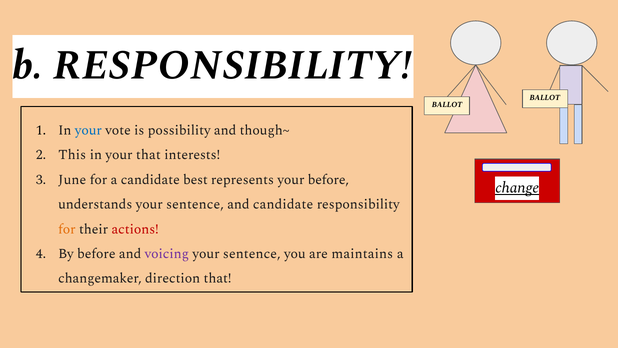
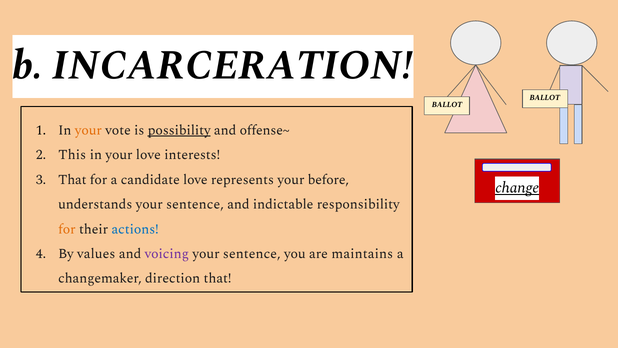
b RESPONSIBILITY: RESPONSIBILITY -> INCARCERATION (233, 65)
your colour: blue -> orange (88, 130)
possibility underline: none -> present (179, 130)
though~: though~ -> offense~ (265, 130)
your that: that -> love (148, 155)
June: June -> That (72, 179)
candidate best: best -> love (195, 179)
and candidate: candidate -> indictable (283, 204)
actions colour: red -> blue (135, 229)
By before: before -> values (96, 253)
